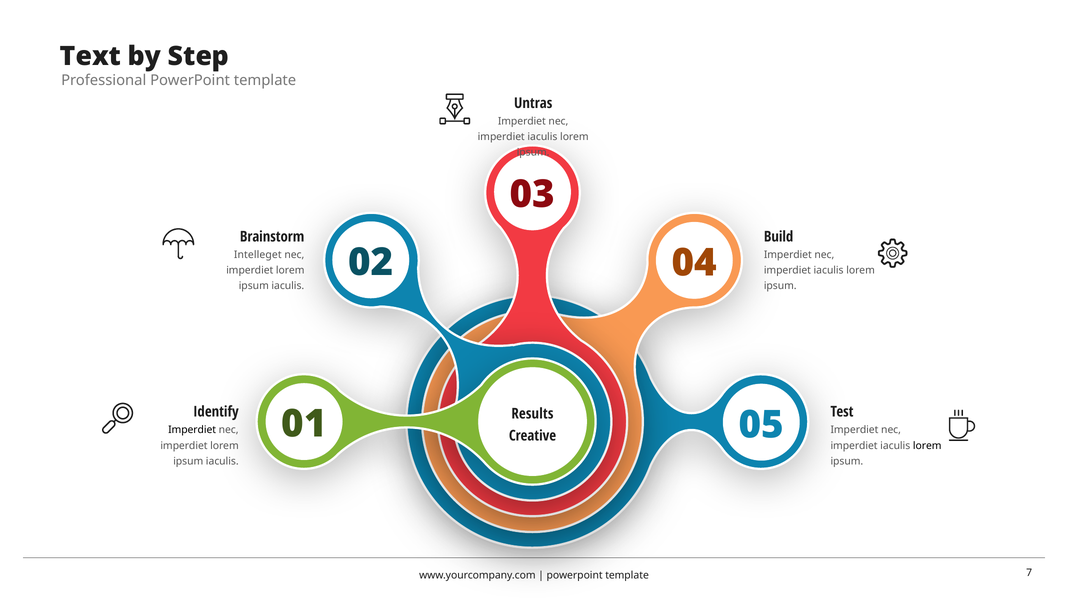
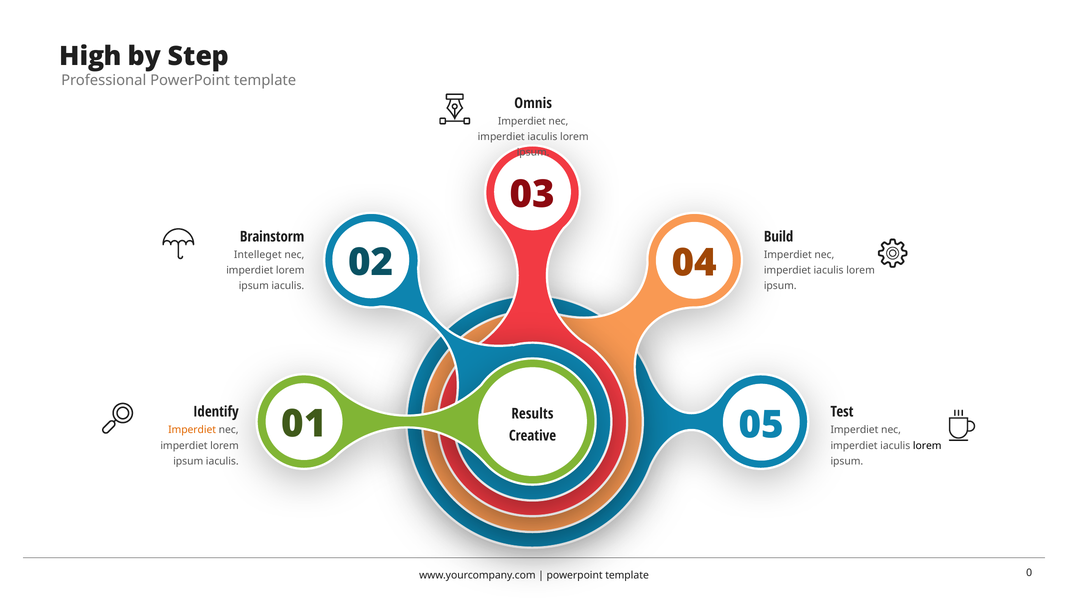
Text: Text -> High (91, 56)
Untras: Untras -> Omnis (533, 103)
Imperdiet colour: black -> orange (192, 430)
7: 7 -> 0 (1029, 573)
